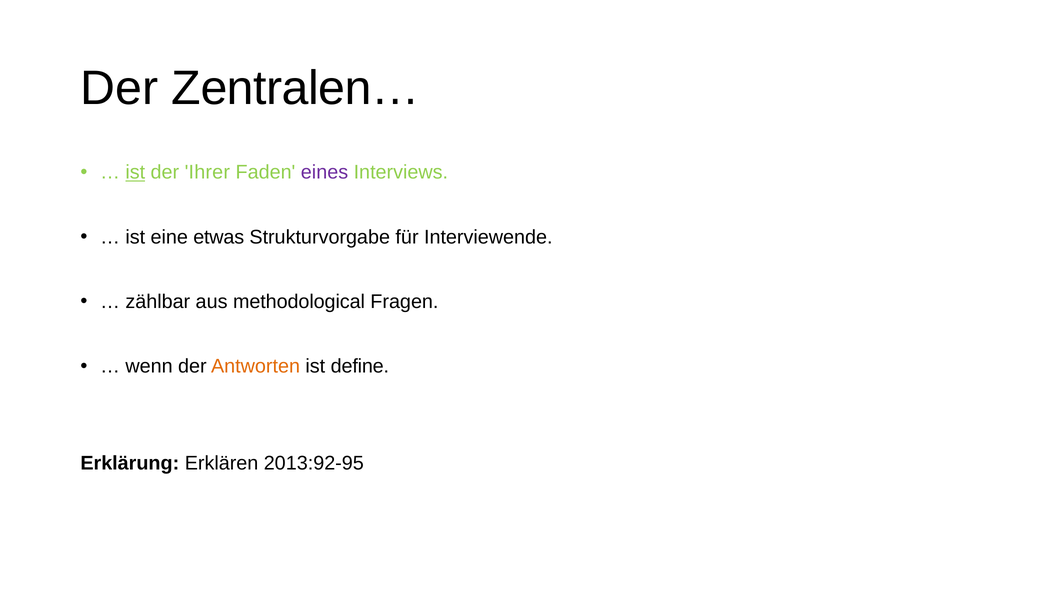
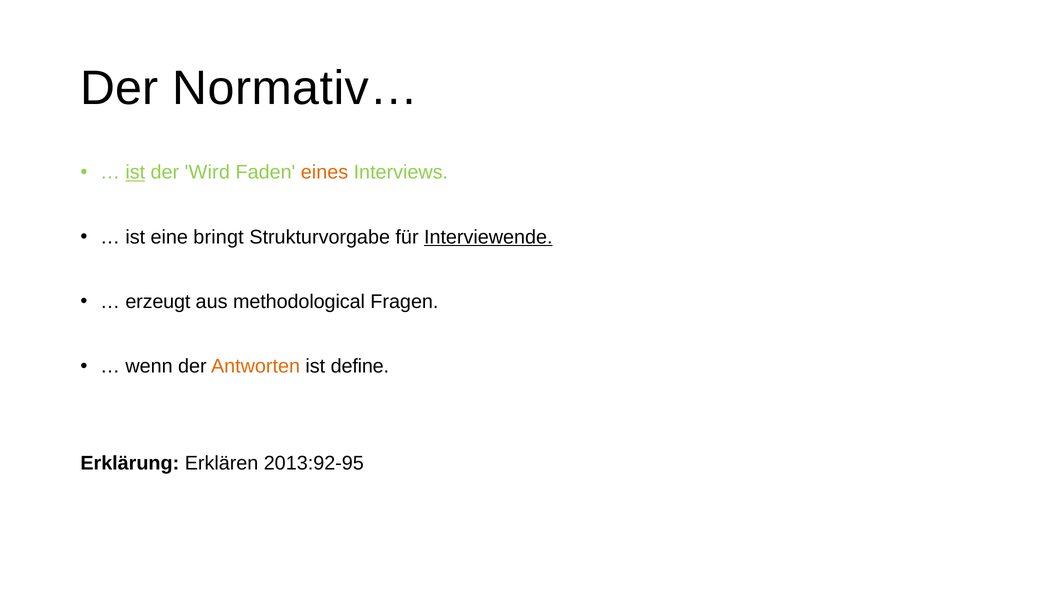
Zentralen…: Zentralen… -> Normativ… (295, 89)
Ihrer: Ihrer -> Wird (207, 172)
eines colour: purple -> orange (324, 172)
etwas: etwas -> bringt (219, 237)
Interviewende underline: none -> present (488, 237)
zählbar: zählbar -> erzeugt (158, 302)
